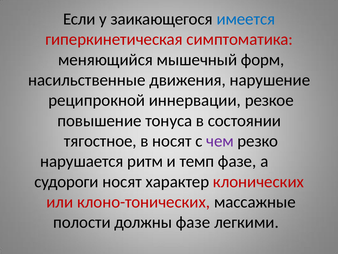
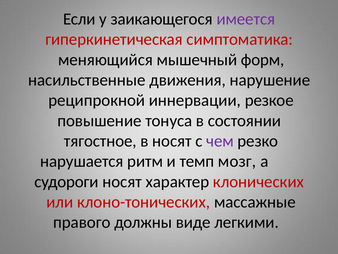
имеется colour: blue -> purple (246, 19)
темп фазе: фазе -> мозг (237, 161)
полости: полости -> правого (82, 222)
должны фазе: фазе -> виде (193, 222)
